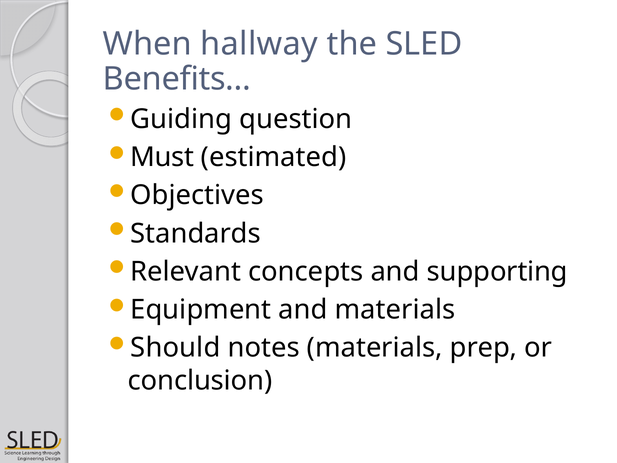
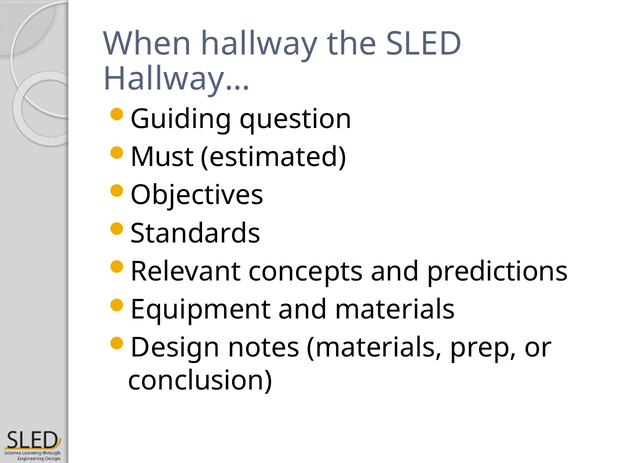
Benefits…: Benefits… -> Hallway… (177, 79)
supporting: supporting -> predictions (497, 271)
Should: Should -> Design (175, 348)
